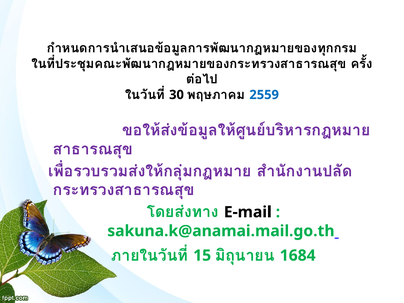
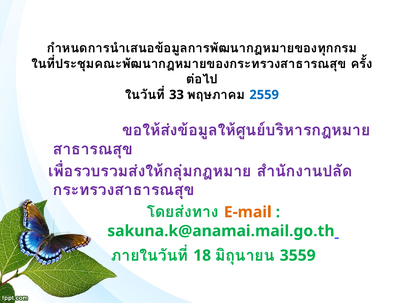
30: 30 -> 33 (177, 95)
E-mail colour: black -> orange (248, 212)
15: 15 -> 18 (202, 255)
1684: 1684 -> 3559 (298, 255)
